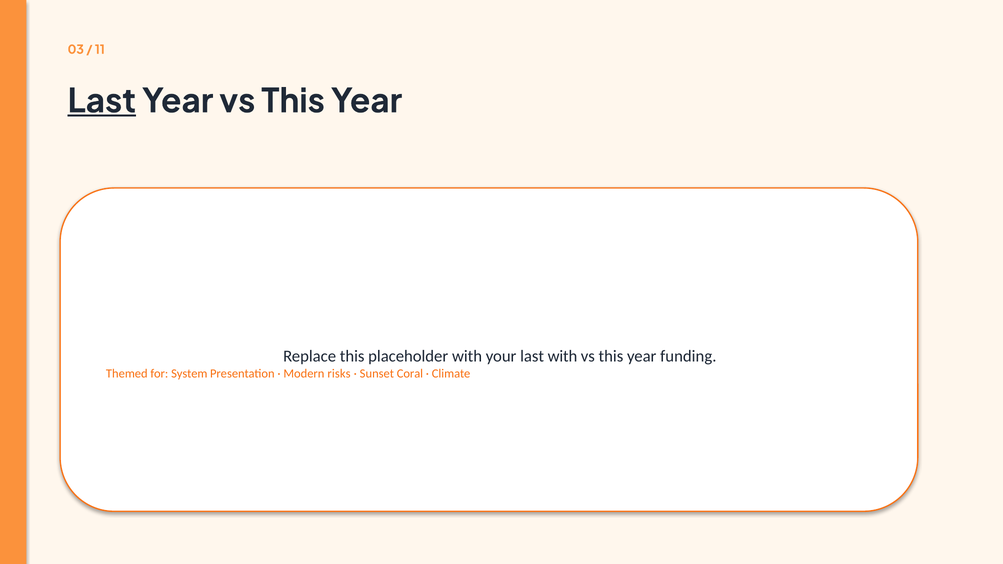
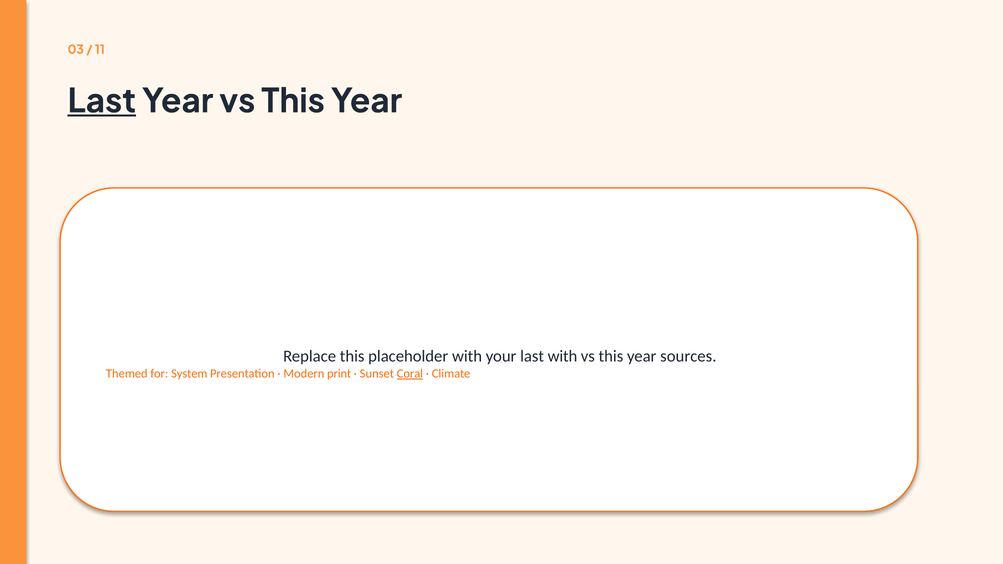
funding: funding -> sources (688, 357)
risks: risks -> print (339, 374)
Coral underline: none -> present (410, 374)
